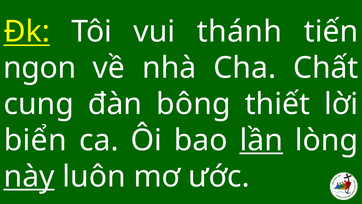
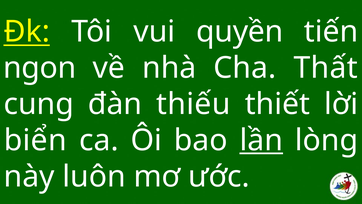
thánh: thánh -> quyền (240, 32)
Chất: Chất -> Thất (326, 68)
bông: bông -> thiếu (193, 104)
này underline: present -> none (29, 176)
